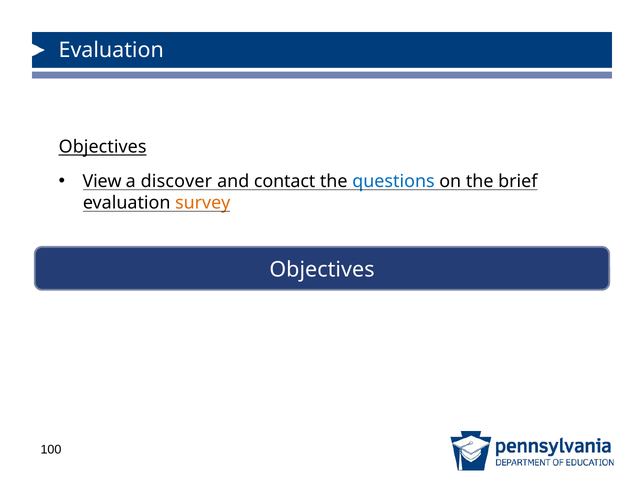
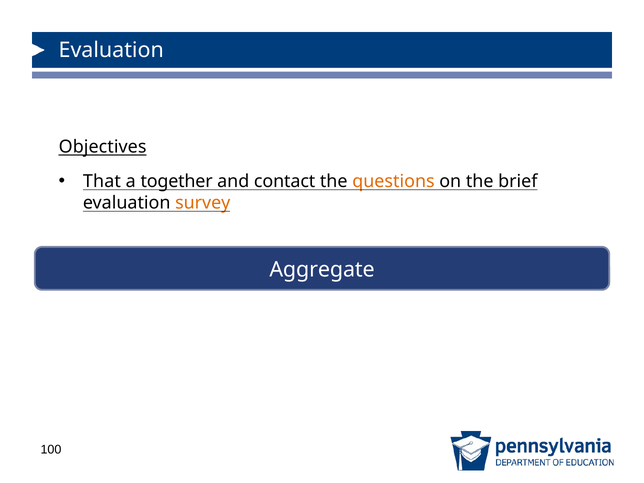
View: View -> That (102, 182)
discover: discover -> together (177, 182)
questions colour: blue -> orange (393, 182)
Objectives: Objectives -> Aggregate (322, 270)
